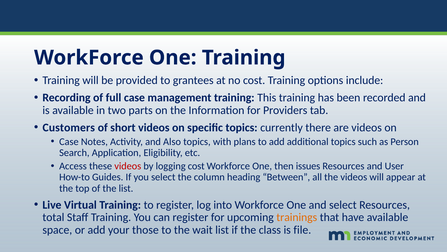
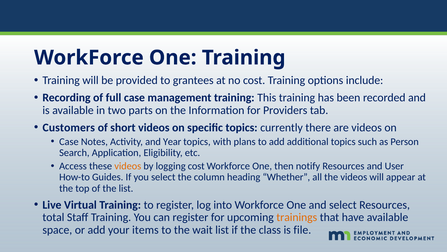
Also: Also -> Year (172, 141)
videos colour: red -> orange (128, 166)
issues: issues -> notify (308, 166)
Between: Between -> Whether (286, 177)
those: those -> items (145, 230)
